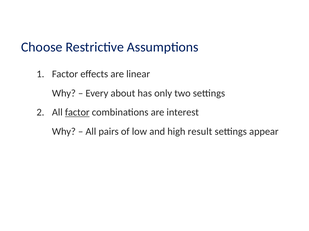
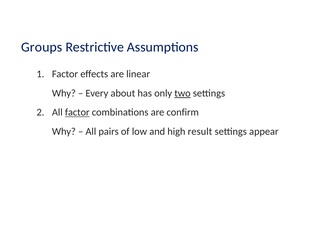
Choose: Choose -> Groups (42, 47)
two underline: none -> present (183, 93)
interest: interest -> confirm (183, 113)
